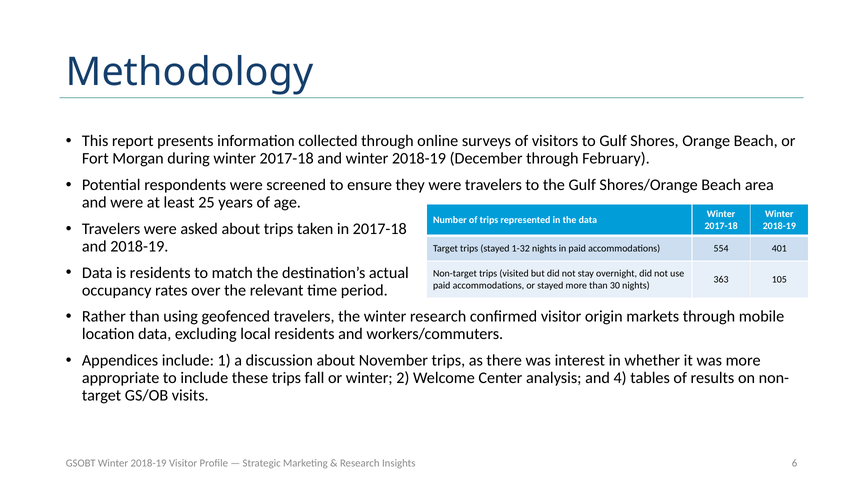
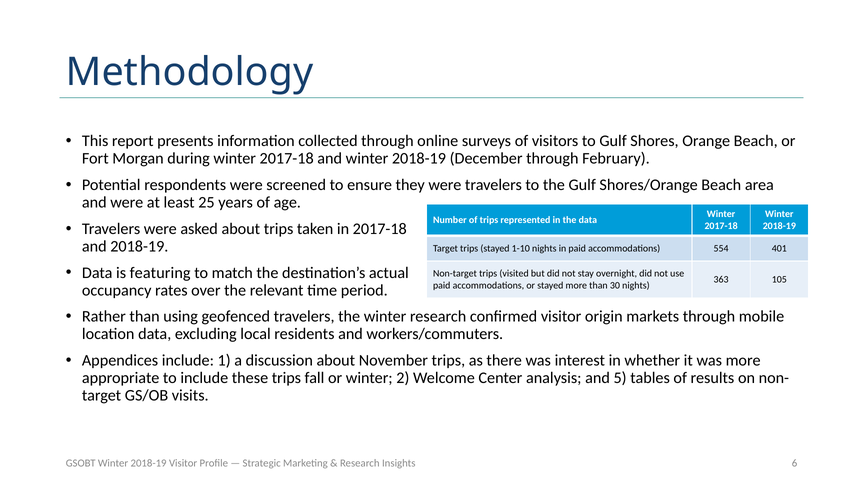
1-32: 1-32 -> 1-10 (521, 249)
is residents: residents -> featuring (160, 273)
4: 4 -> 5 (620, 378)
